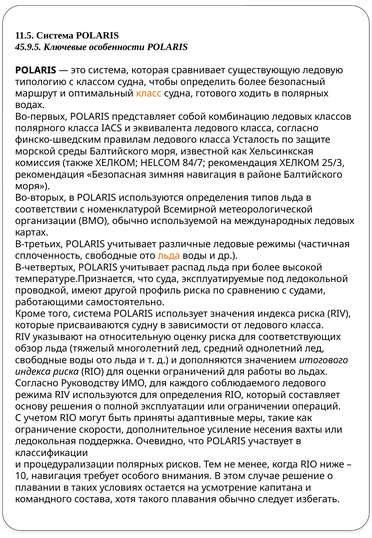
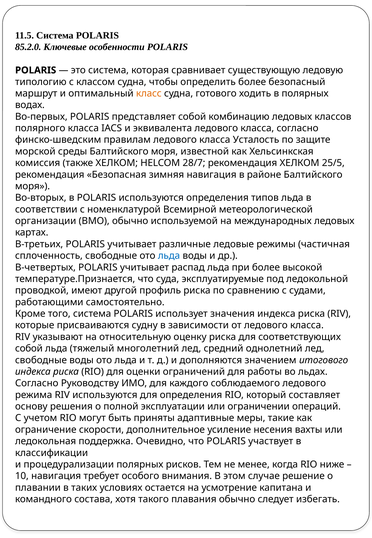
45.9.5: 45.9.5 -> 85.2.0 (28, 47)
84/7: 84/7 -> 28/7 (194, 163)
25/3: 25/3 -> 25/5 (333, 163)
льда colour: orange -> blue (169, 255)
обзор: обзор -> собой (29, 348)
